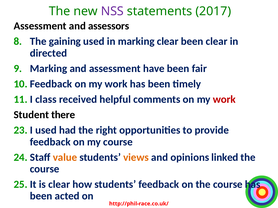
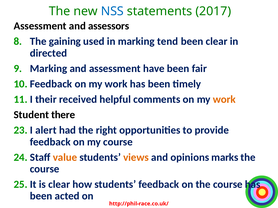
NSS colour: purple -> blue (112, 11)
marking clear: clear -> tend (168, 42)
class: class -> their (46, 100)
work colour: red -> orange (224, 100)
used: used -> alert (46, 131)
linked: linked -> marks (225, 158)
